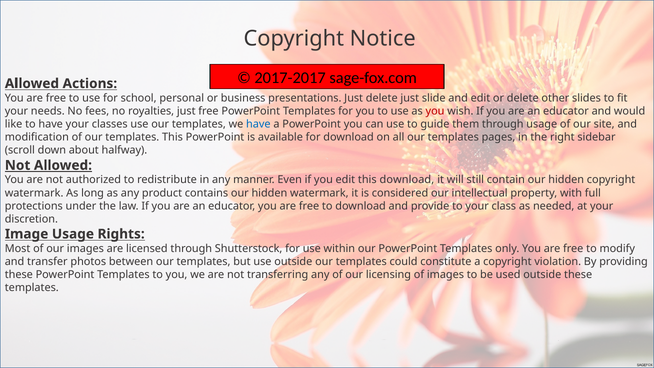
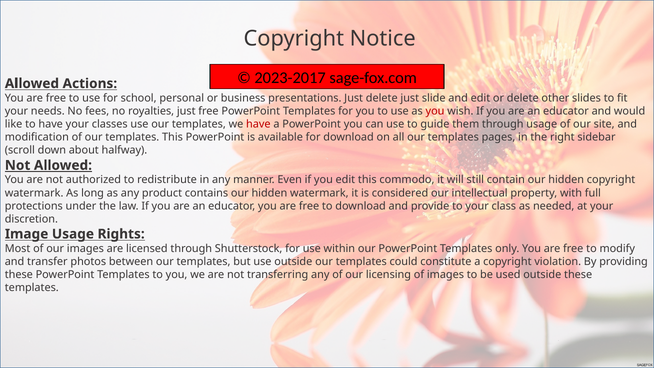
2017-2017: 2017-2017 -> 2023-2017 (290, 78)
have colour: blue -> red (258, 124)
this download: download -> commodo (407, 180)
